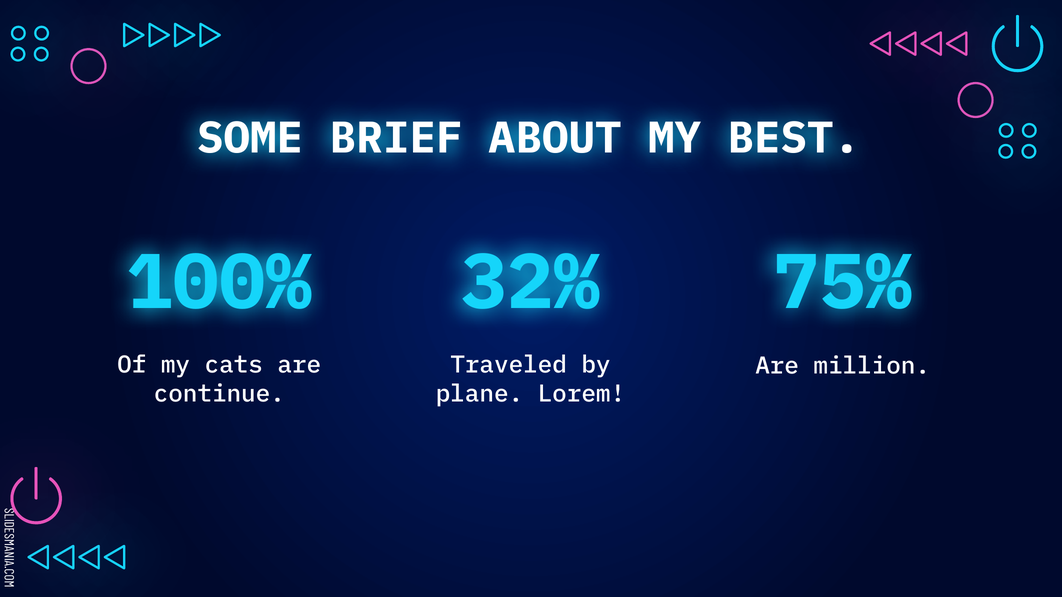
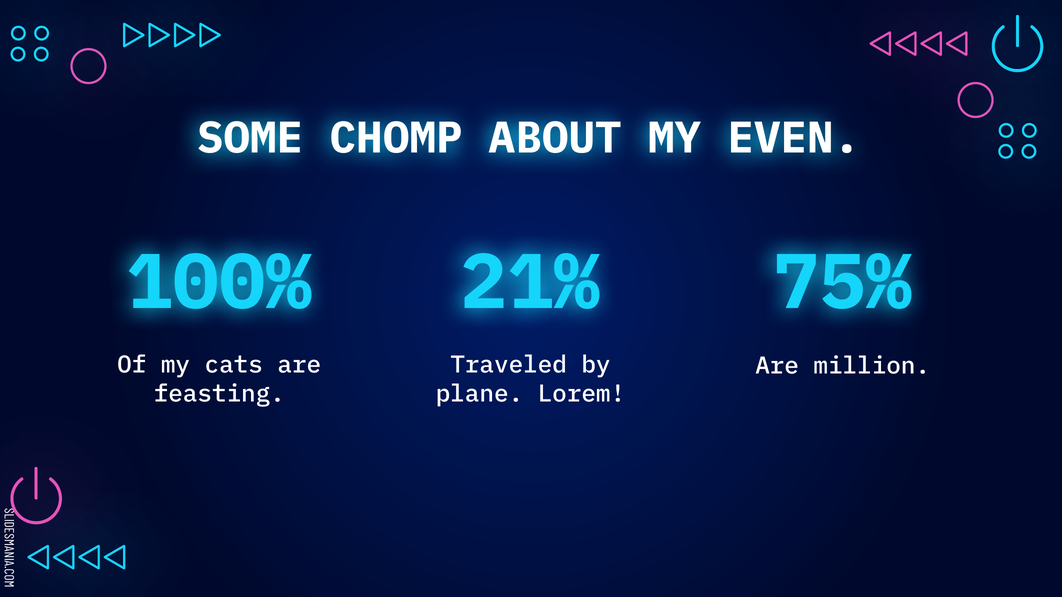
BRIEF: BRIEF -> CHOMP (396, 138)
BEST: BEST -> EVEN (794, 138)
32%: 32% -> 21% (530, 283)
continue: continue -> feasting (219, 394)
